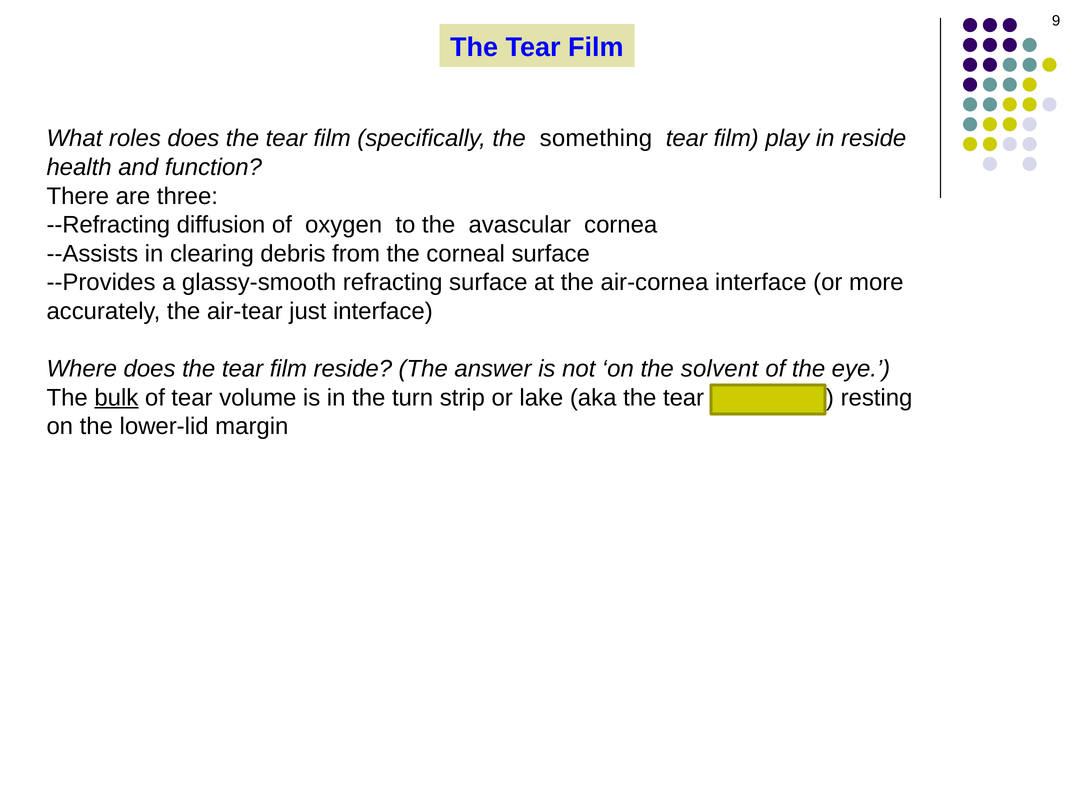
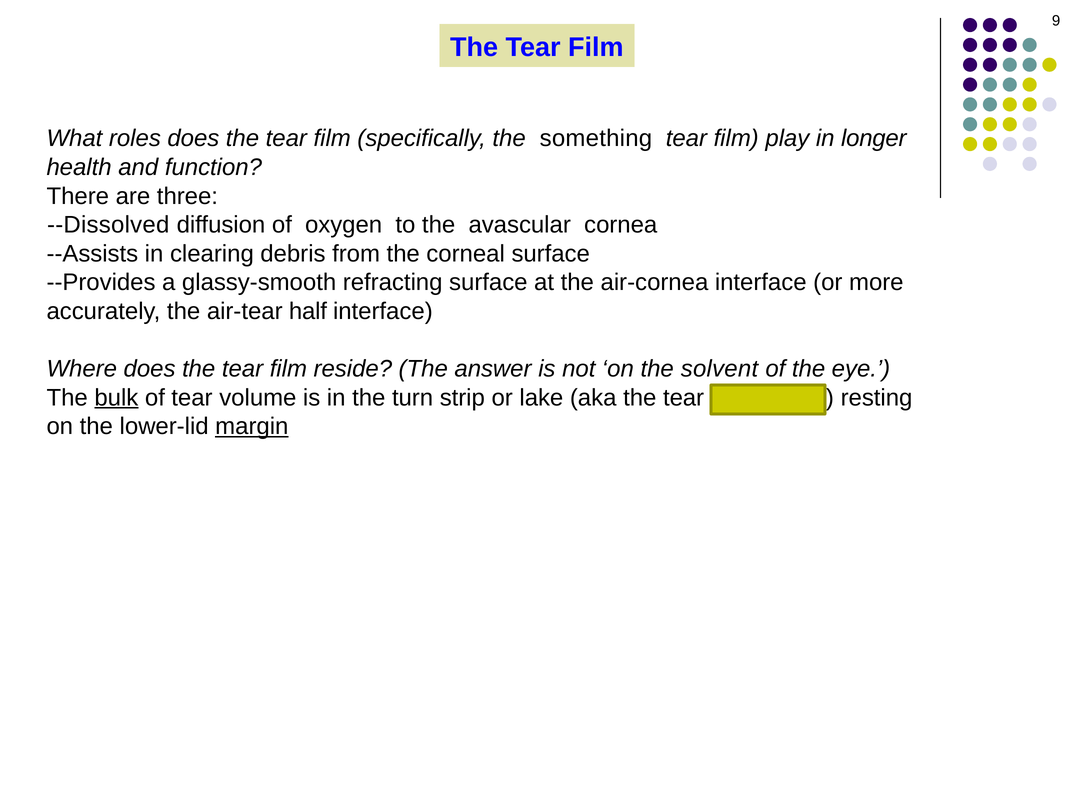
in reside: reside -> longer (874, 139)
--Refracting: --Refracting -> --Dissolved (108, 225)
just: just -> half (308, 311)
margin underline: none -> present (252, 426)
